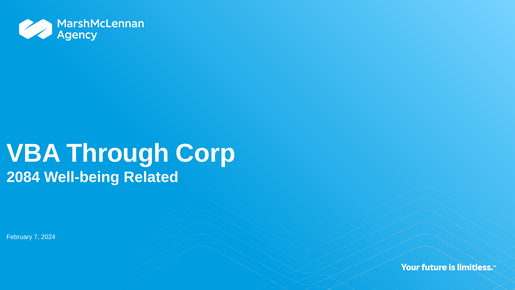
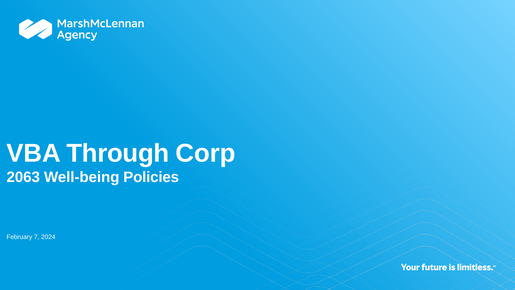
2084: 2084 -> 2063 (23, 177)
Related: Related -> Policies (151, 177)
